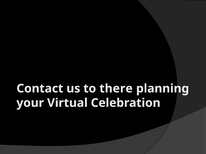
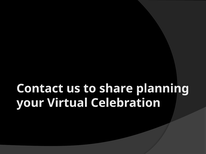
there: there -> share (116, 89)
